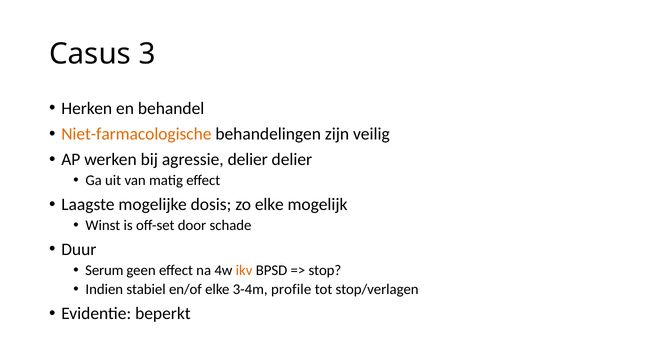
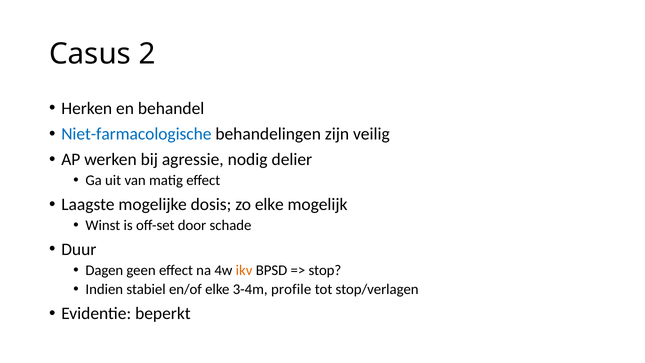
3: 3 -> 2 (147, 54)
Niet-farmacologische colour: orange -> blue (136, 134)
agressie delier: delier -> nodig (248, 159)
Serum: Serum -> Dagen (104, 270)
